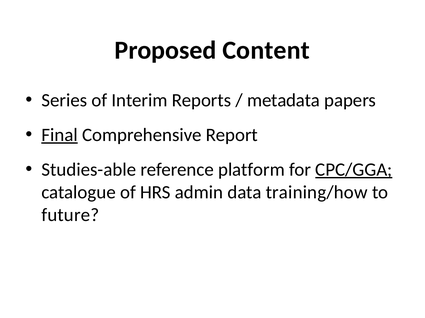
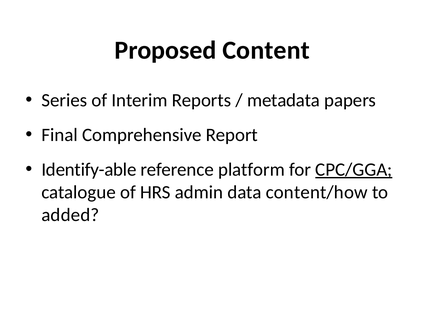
Final underline: present -> none (60, 135)
Studies-able: Studies-able -> Identify-able (89, 170)
training/how: training/how -> content/how (317, 193)
future: future -> added (70, 215)
